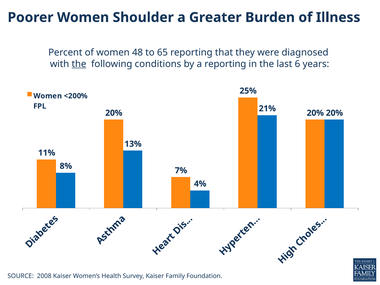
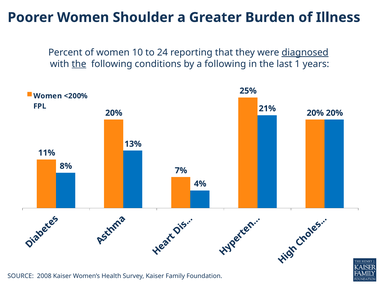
48: 48 -> 10 (137, 53)
65: 65 -> 24 (162, 53)
diagnosed underline: none -> present (305, 53)
a reporting: reporting -> following (225, 64)
6: 6 -> 1 (297, 64)
